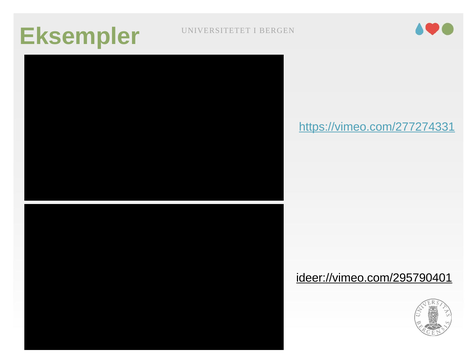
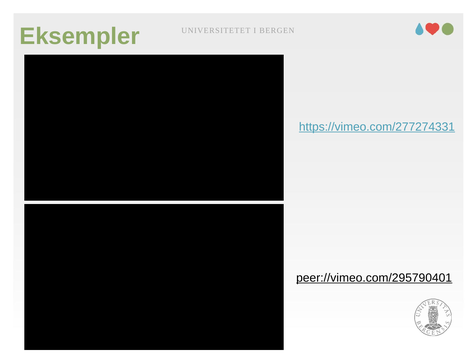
ideer://vimeo.com/295790401: ideer://vimeo.com/295790401 -> peer://vimeo.com/295790401 (374, 278)
